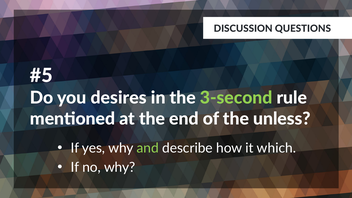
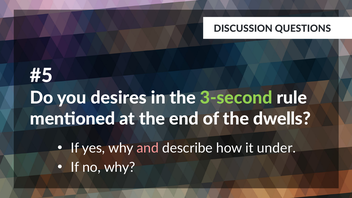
unless: unless -> dwells (282, 119)
and colour: light green -> pink (148, 148)
which: which -> under (276, 148)
